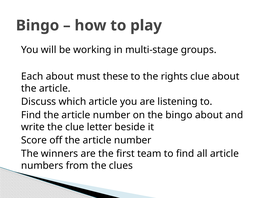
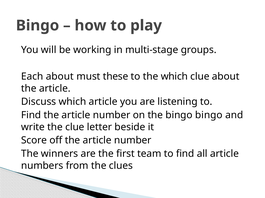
the rights: rights -> which (174, 77)
bingo about: about -> bingo (209, 115)
